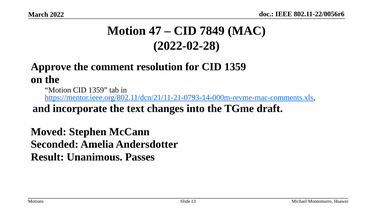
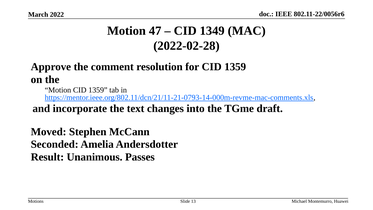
7849: 7849 -> 1349 (212, 31)
